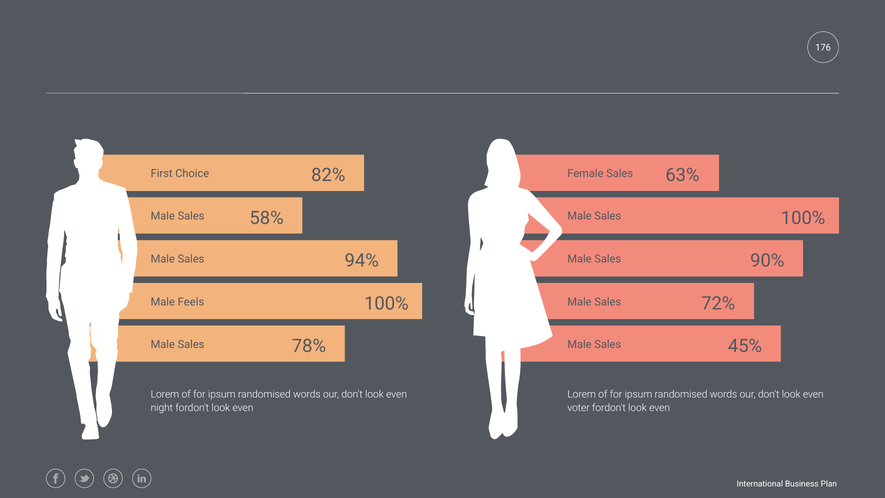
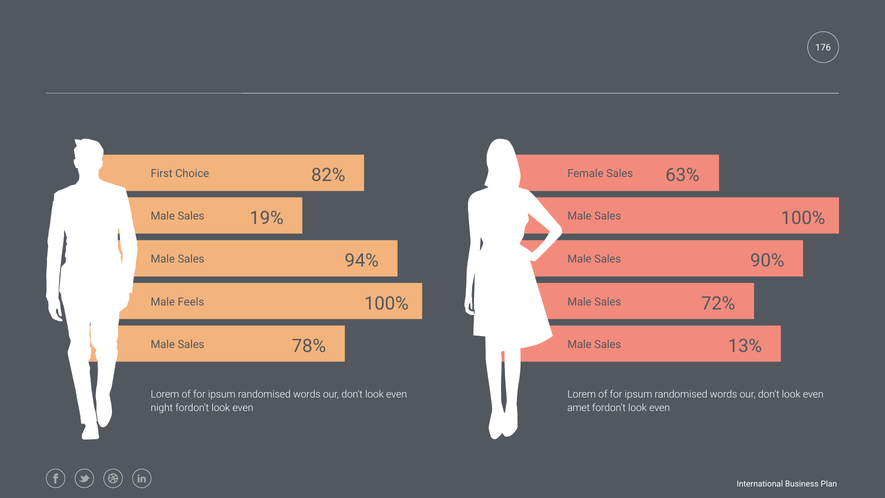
58%: 58% -> 19% (267, 218)
45%: 45% -> 13% (745, 346)
voter: voter -> amet (579, 408)
